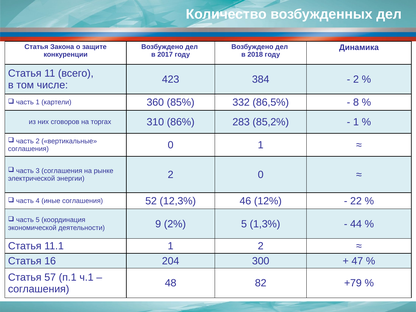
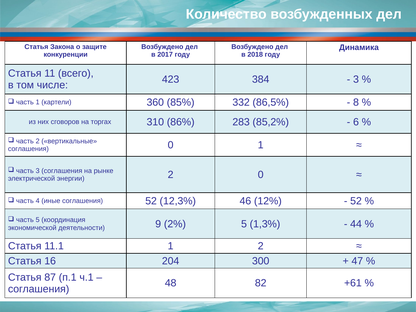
2: 2 -> 3 (356, 79)
1: 1 -> 6 (356, 122)
22: 22 -> 52 (356, 201)
57: 57 -> 87 (50, 277)
+79: +79 -> +61 (353, 283)
